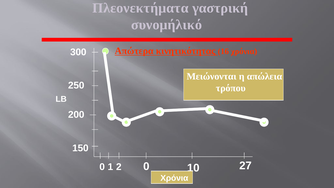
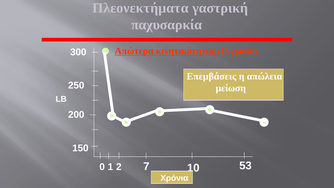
συνομήλικό: συνομήλικό -> παχυσαρκία (167, 25)
Μειώνονται: Μειώνονται -> Επεμβάσεις (212, 76)
τρόπου: τρόπου -> μείωση (231, 88)
2 0: 0 -> 7 (146, 166)
27: 27 -> 53 (245, 166)
